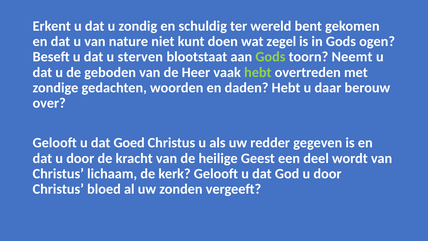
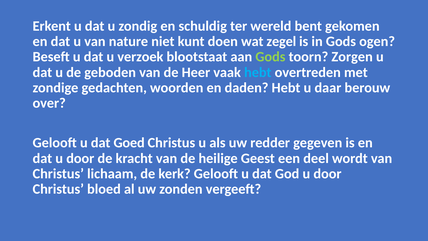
sterven: sterven -> verzoek (140, 57)
Neemt: Neemt -> Zorgen (352, 57)
hebt colour: light green -> light blue (258, 72)
